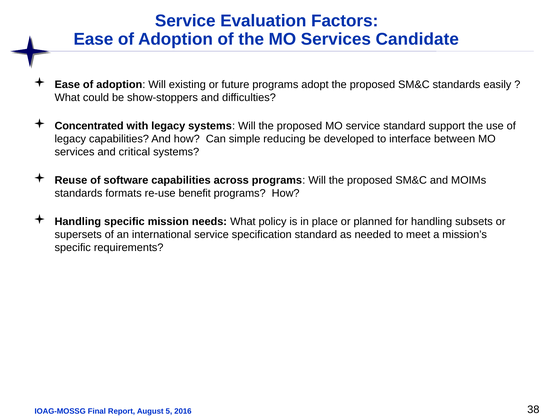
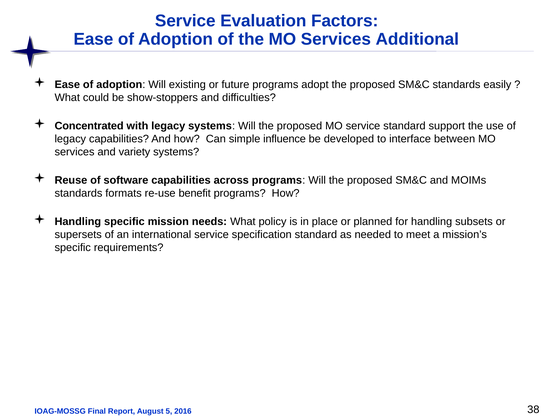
Candidate: Candidate -> Additional (417, 39)
reducing: reducing -> influence (285, 139)
critical: critical -> variety (134, 152)
